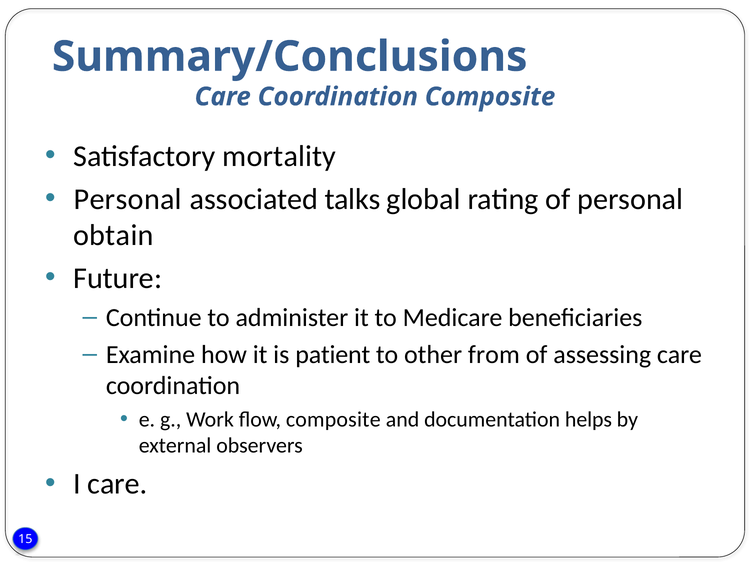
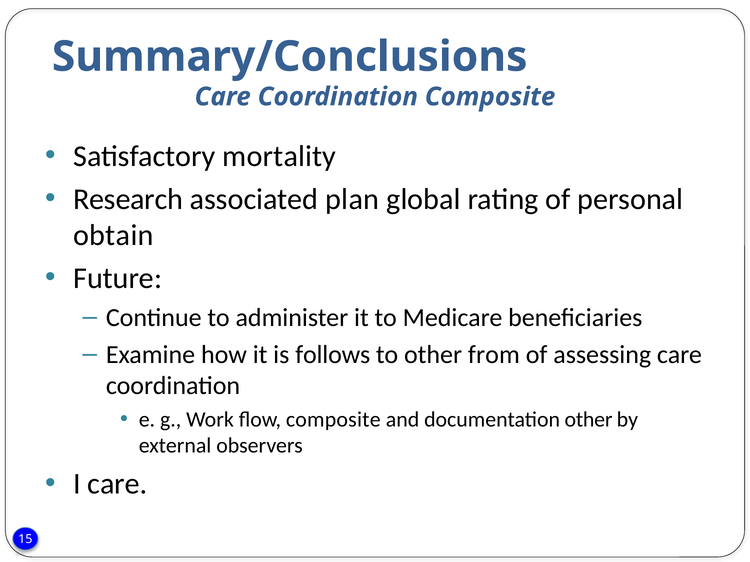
Personal: Personal -> Research (128, 199)
talks: talks -> plan (352, 199)
patient: patient -> follows (333, 355)
documentation helps: helps -> other (589, 420)
